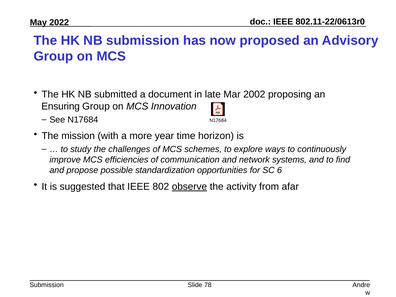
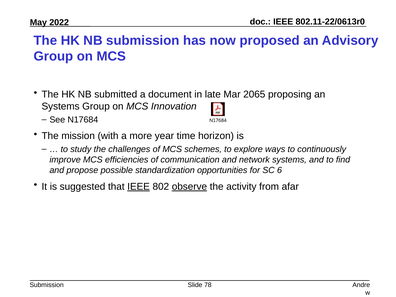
2002: 2002 -> 2065 (254, 94)
Ensuring: Ensuring -> Systems (61, 106)
IEEE underline: none -> present (139, 187)
